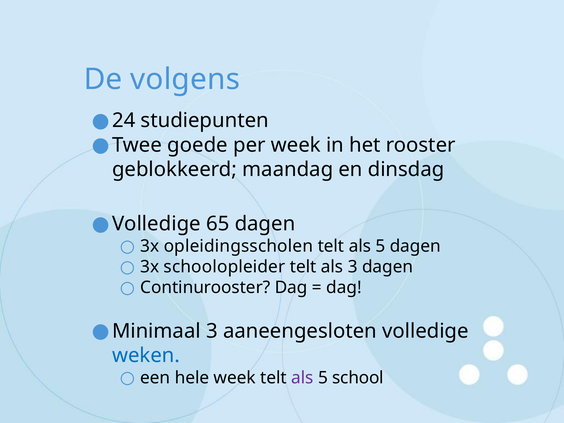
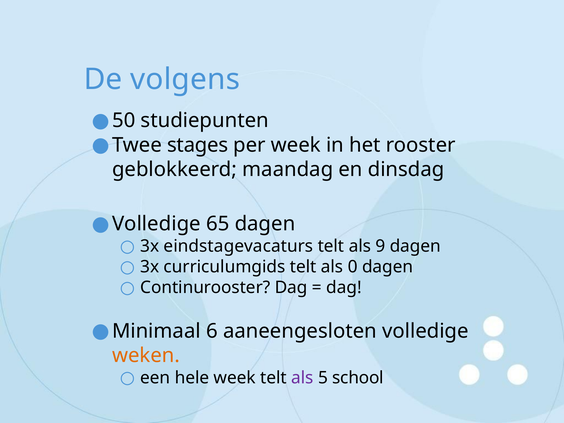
24: 24 -> 50 (124, 121)
goede: goede -> stages (198, 145)
opleidingsscholen: opleidingsscholen -> eindstagevacaturs (238, 246)
5: 5 -> 9 (380, 246)
schoolopleider: schoolopleider -> curriculumgids (225, 267)
als 3: 3 -> 0 (353, 267)
Minimaal 3: 3 -> 6 (212, 331)
weken colour: blue -> orange (146, 355)
